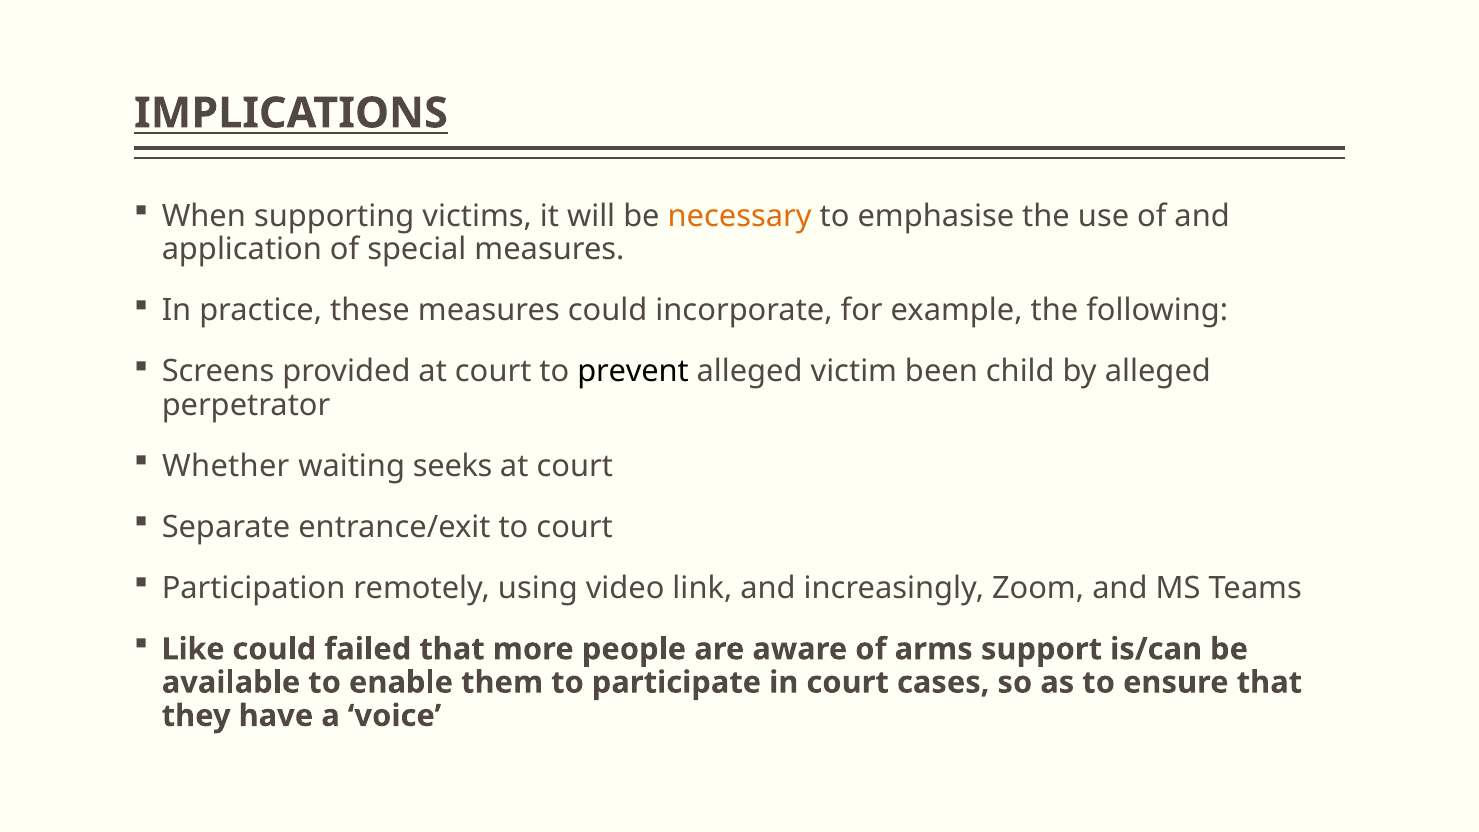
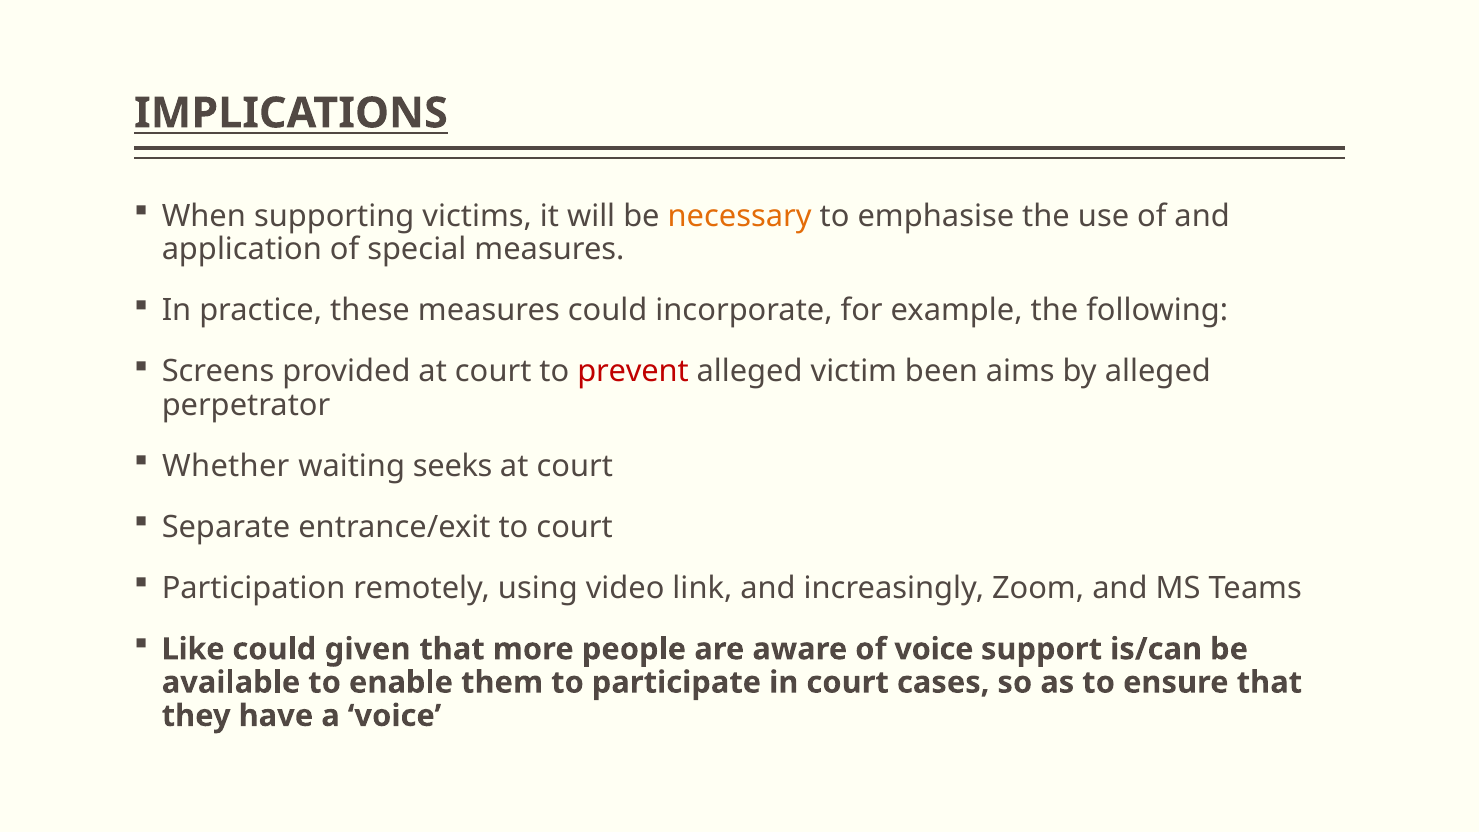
prevent colour: black -> red (633, 372)
child: child -> aims (1020, 372)
failed: failed -> given (368, 649)
of arms: arms -> voice (934, 649)
